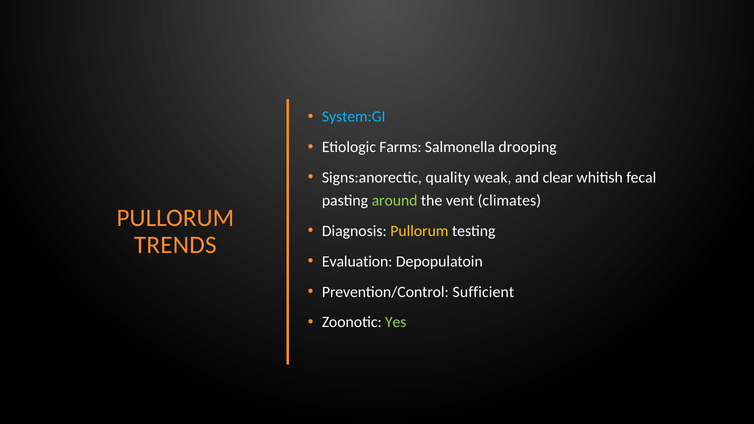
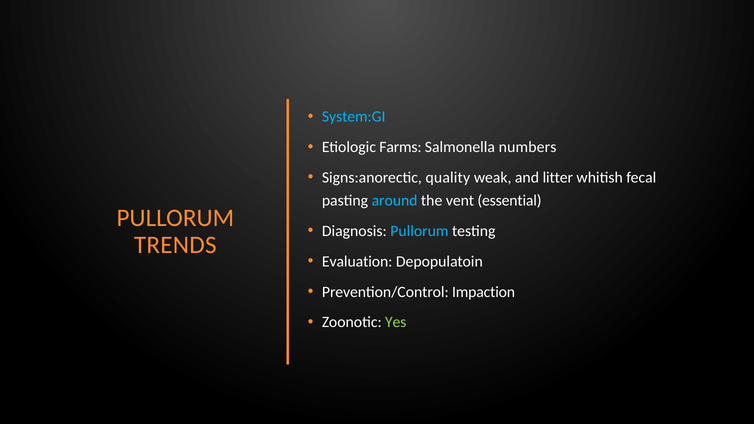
drooping: drooping -> numbers (528, 147)
clear: clear -> litter (558, 178)
around colour: light green -> light blue (395, 200)
climates: climates -> essential (509, 200)
Pullorum colour: yellow -> light blue (419, 231)
Sufficient: Sufficient -> Impaction (484, 292)
